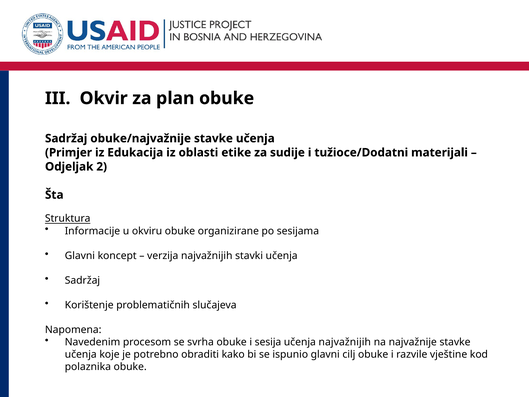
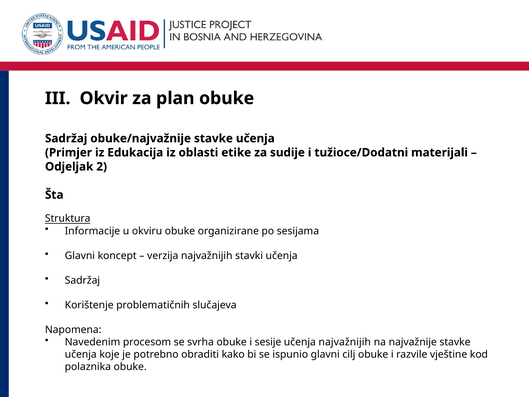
sesija: sesija -> sesije (268, 342)
